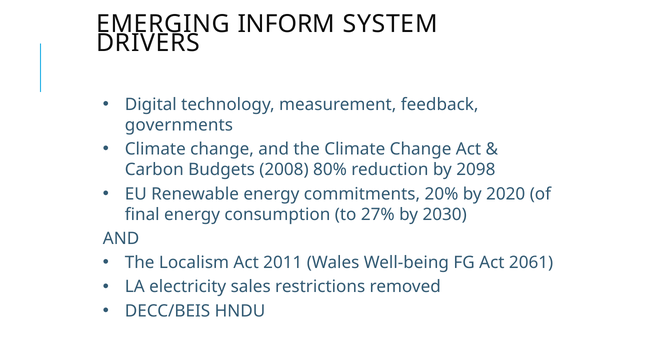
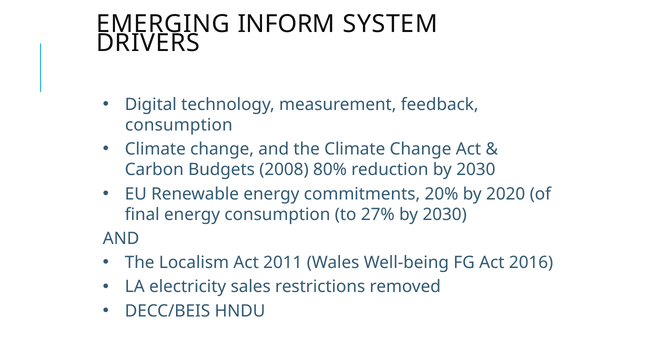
governments: governments -> consumption (179, 125)
reduction by 2098: 2098 -> 2030 (476, 170)
2061: 2061 -> 2016 (531, 263)
